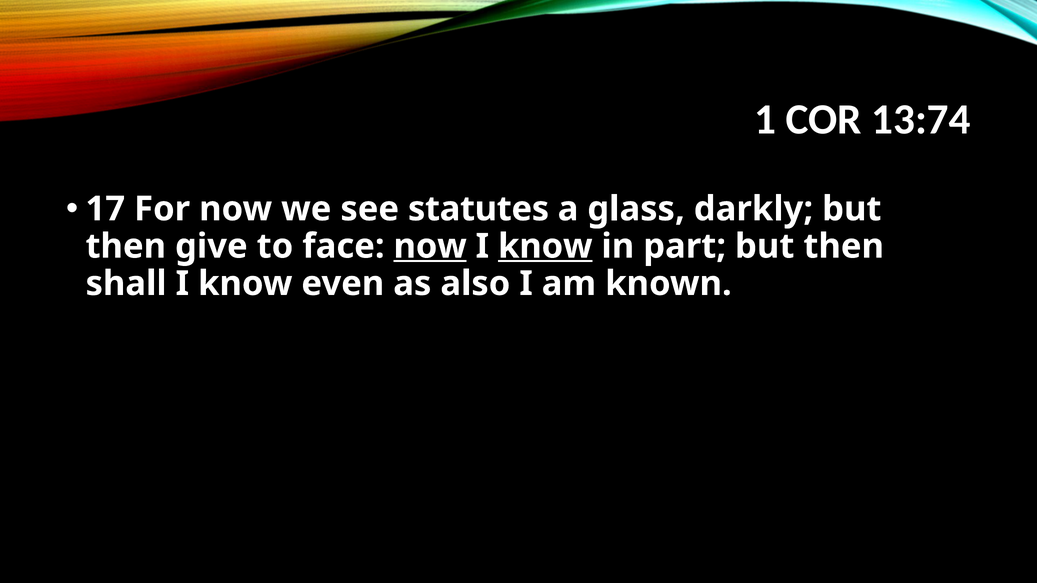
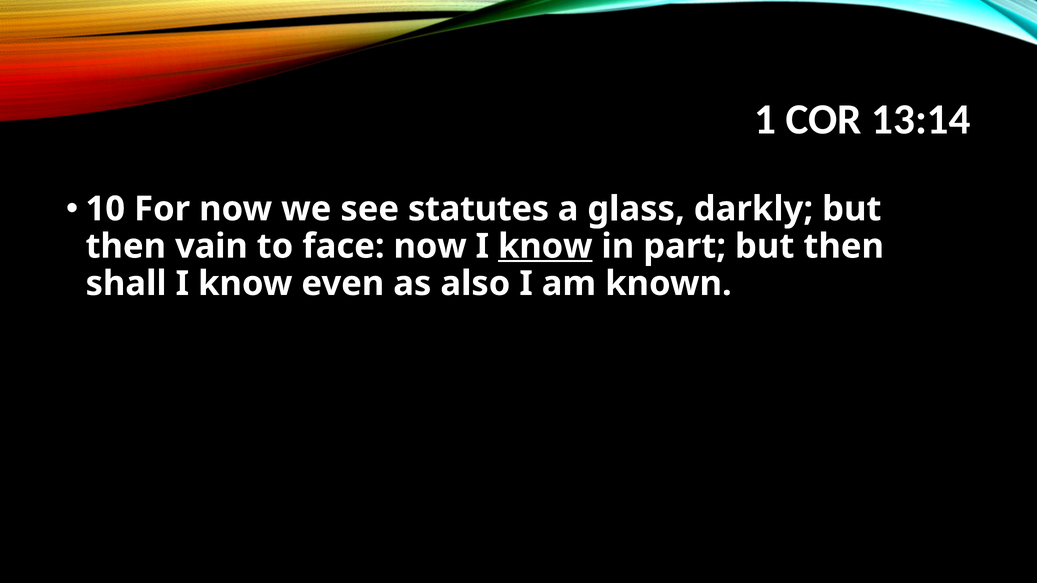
13:74: 13:74 -> 13:14 (921, 120)
17: 17 -> 10 (105, 209)
give: give -> vain (211, 246)
now underline: present -> none (430, 246)
